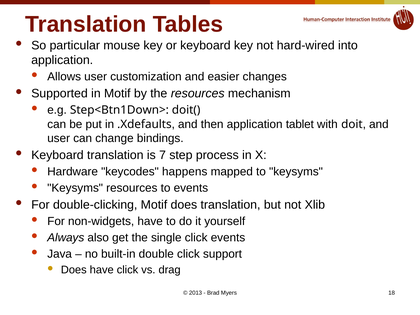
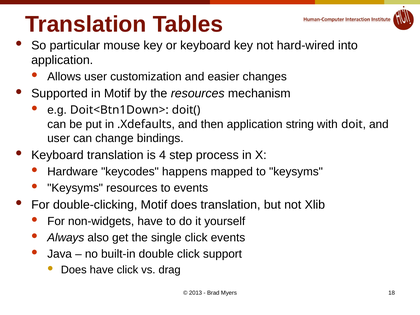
Step<Btn1Down>: Step<Btn1Down> -> Doit<Btn1Down> (119, 110)
tablet: tablet -> string (300, 124)
7: 7 -> 4 (163, 155)
